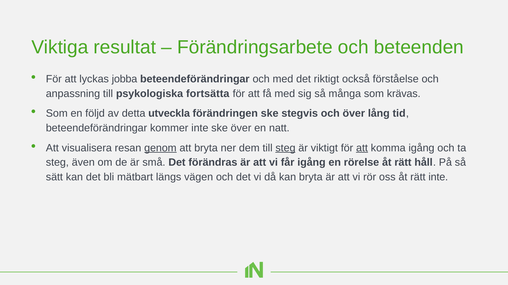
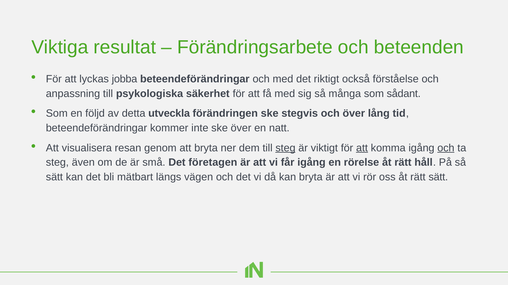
fortsätta: fortsätta -> säkerhet (208, 94)
krävas: krävas -> sådant (404, 94)
genom underline: present -> none (160, 148)
och underline: none -> present (446, 148)
förändras: förändras -> företagen (213, 163)
rätt inte: inte -> sätt (438, 178)
